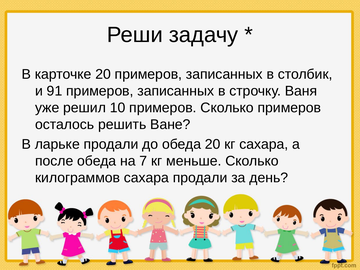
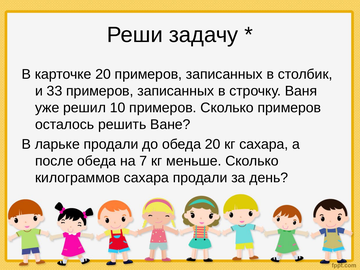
91: 91 -> 33 (55, 91)
